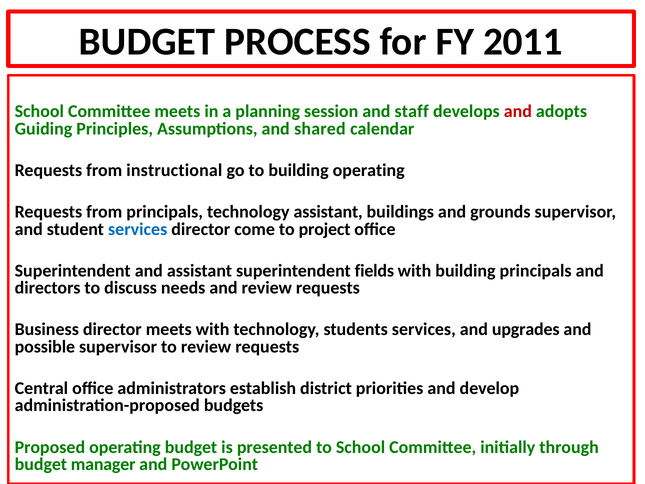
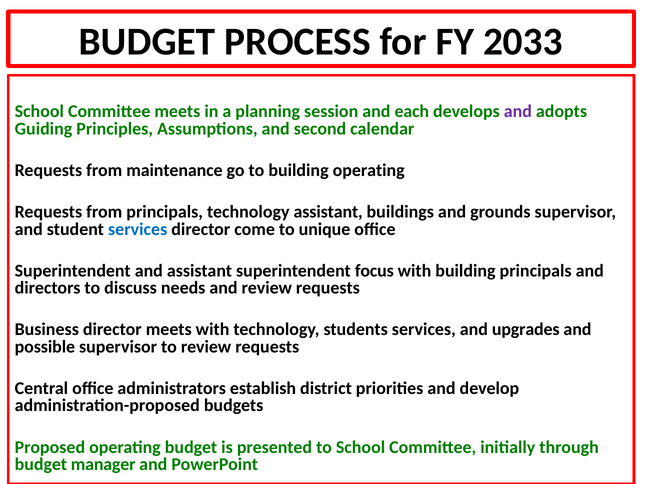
2011: 2011 -> 2033 (523, 41)
staff: staff -> each (412, 111)
and colour: red -> purple (518, 111)
shared: shared -> second (320, 129)
instructional: instructional -> maintenance (174, 170)
project: project -> unique (325, 229)
fields: fields -> focus (374, 271)
